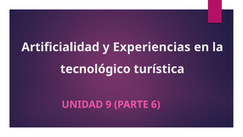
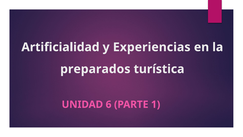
tecnológico: tecnológico -> preparados (95, 69)
9: 9 -> 6 (109, 104)
6: 6 -> 1 (156, 104)
